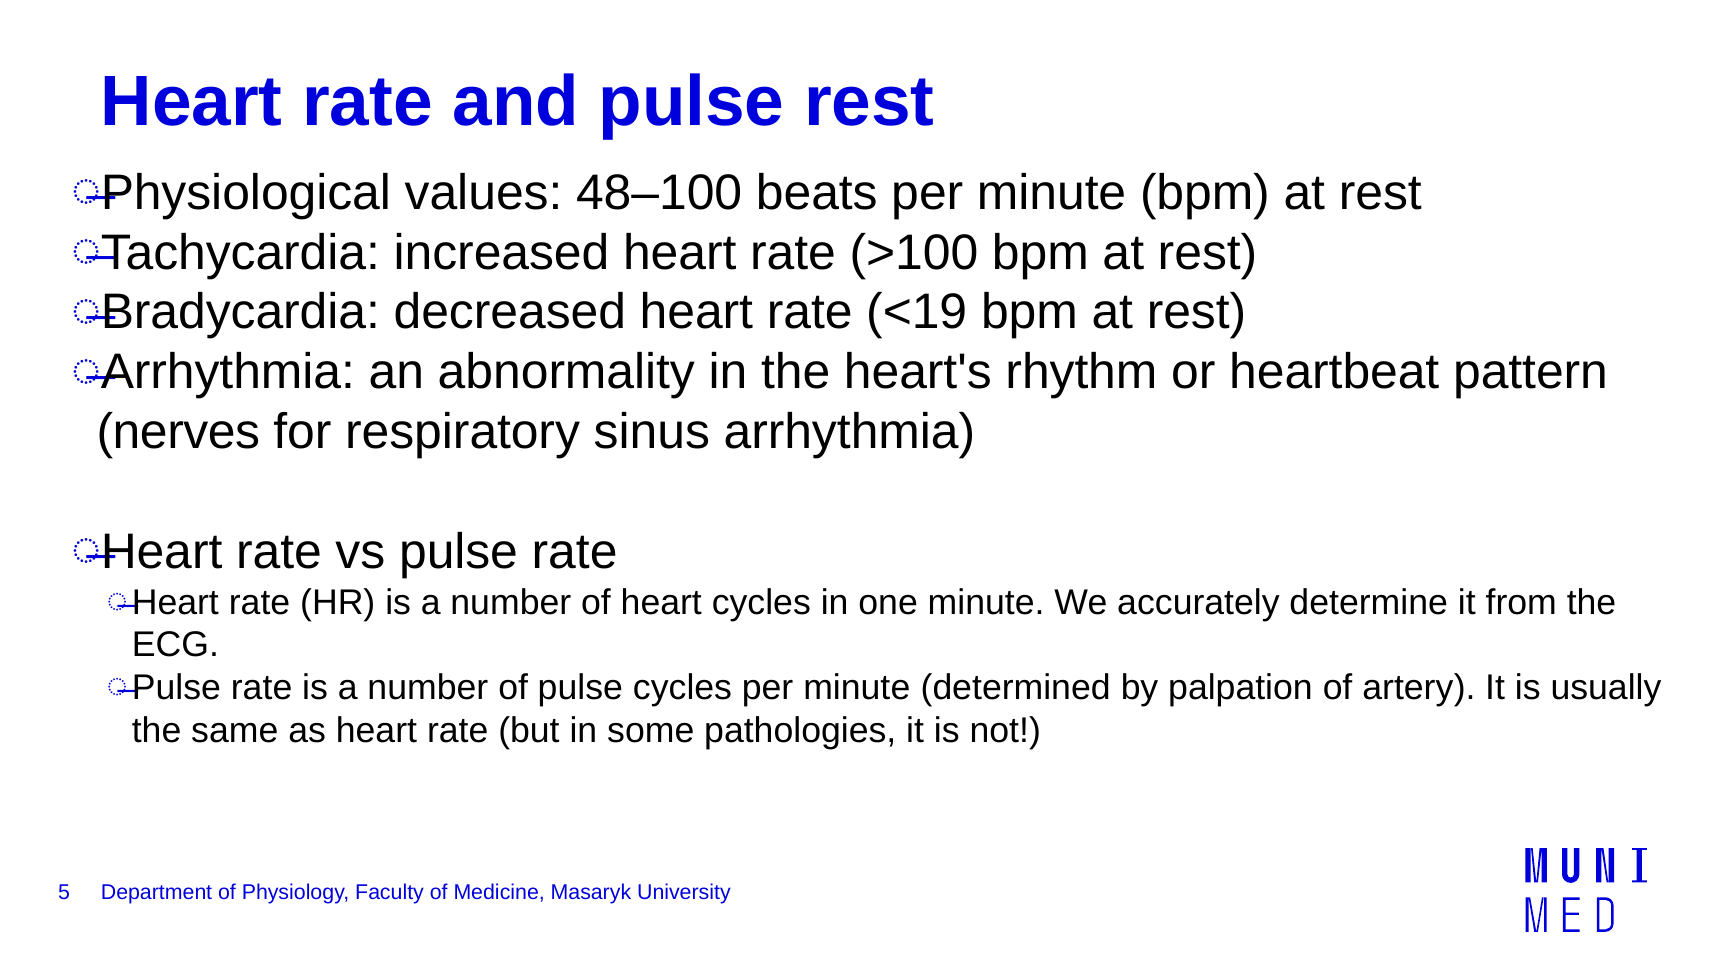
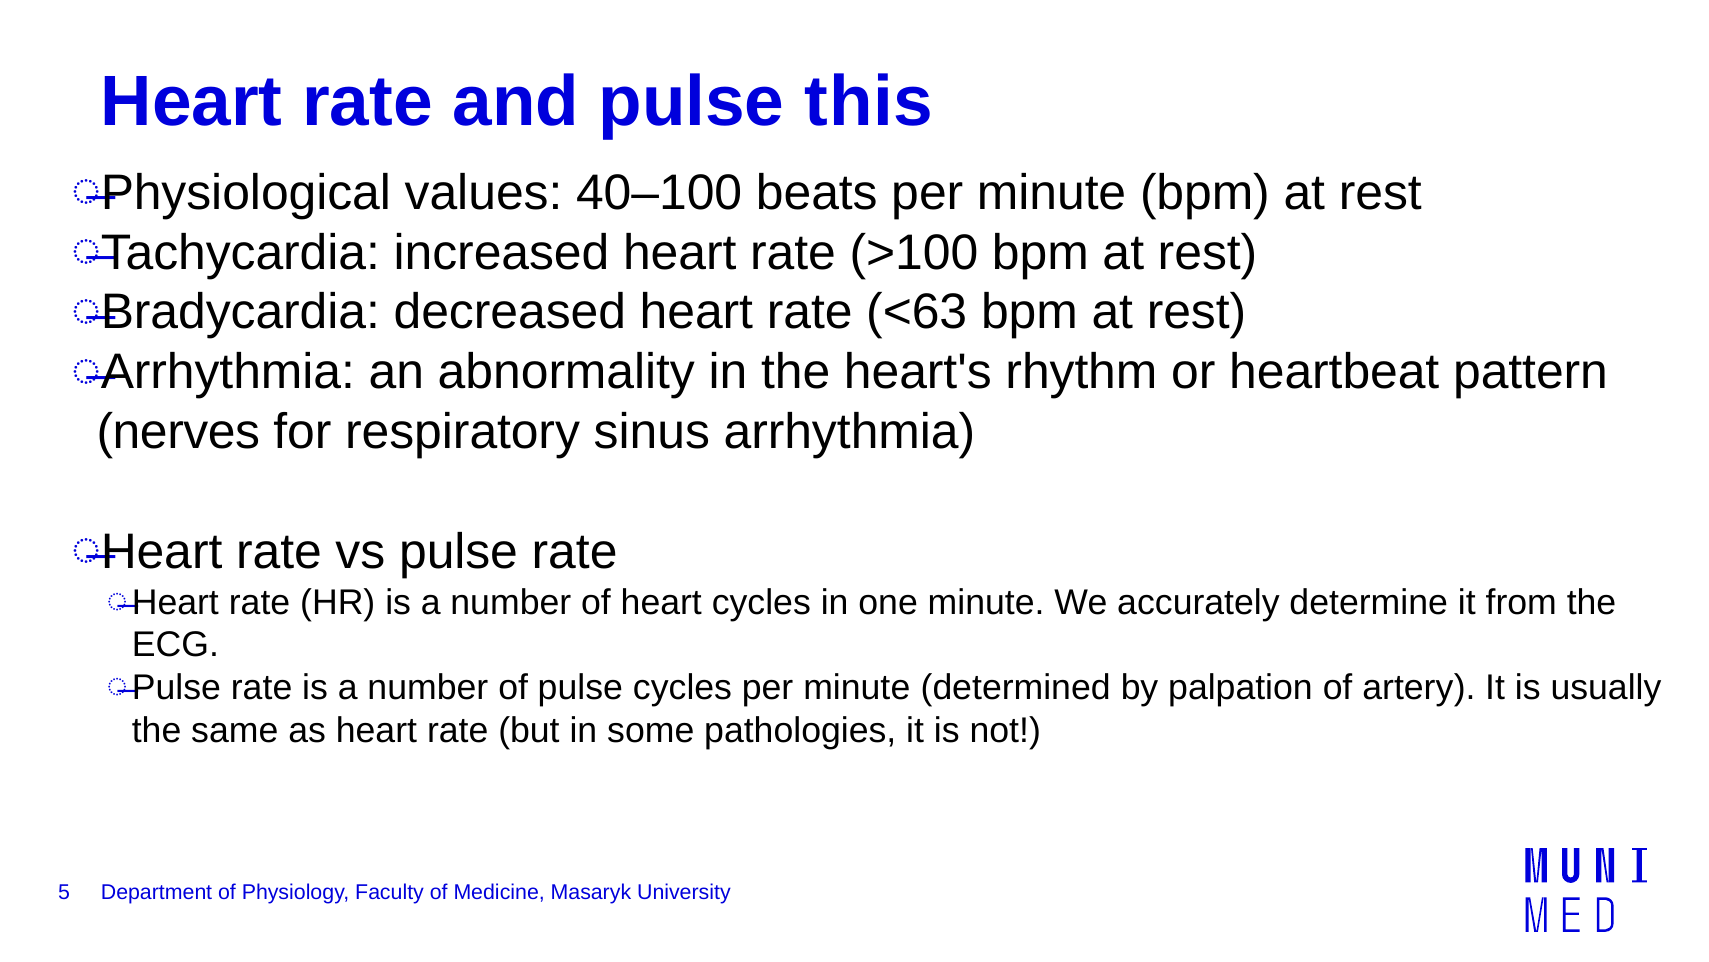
pulse rest: rest -> this (869, 102)
48–100: 48–100 -> 40–100 (659, 193)
<19: <19 -> <63 (917, 312)
